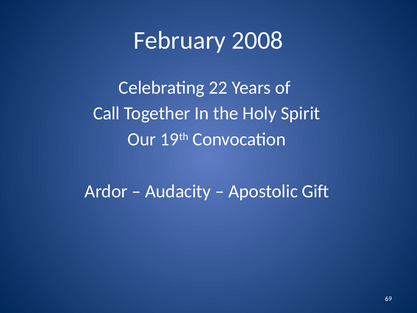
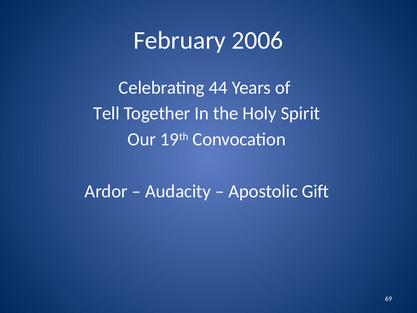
2008: 2008 -> 2006 (257, 40)
22: 22 -> 44 (218, 87)
Call: Call -> Tell (106, 113)
